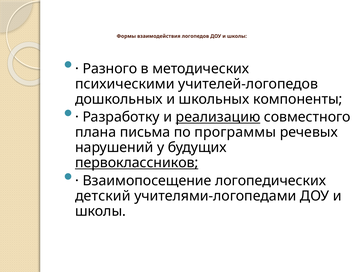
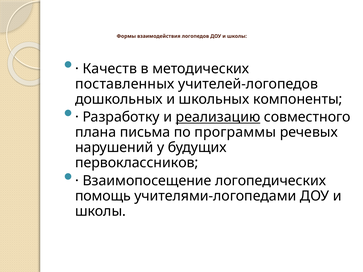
Разного: Разного -> Качеств (110, 69)
психическими: психическими -> поставленных (125, 84)
первоклассников underline: present -> none (137, 163)
детский: детский -> помощь (103, 196)
